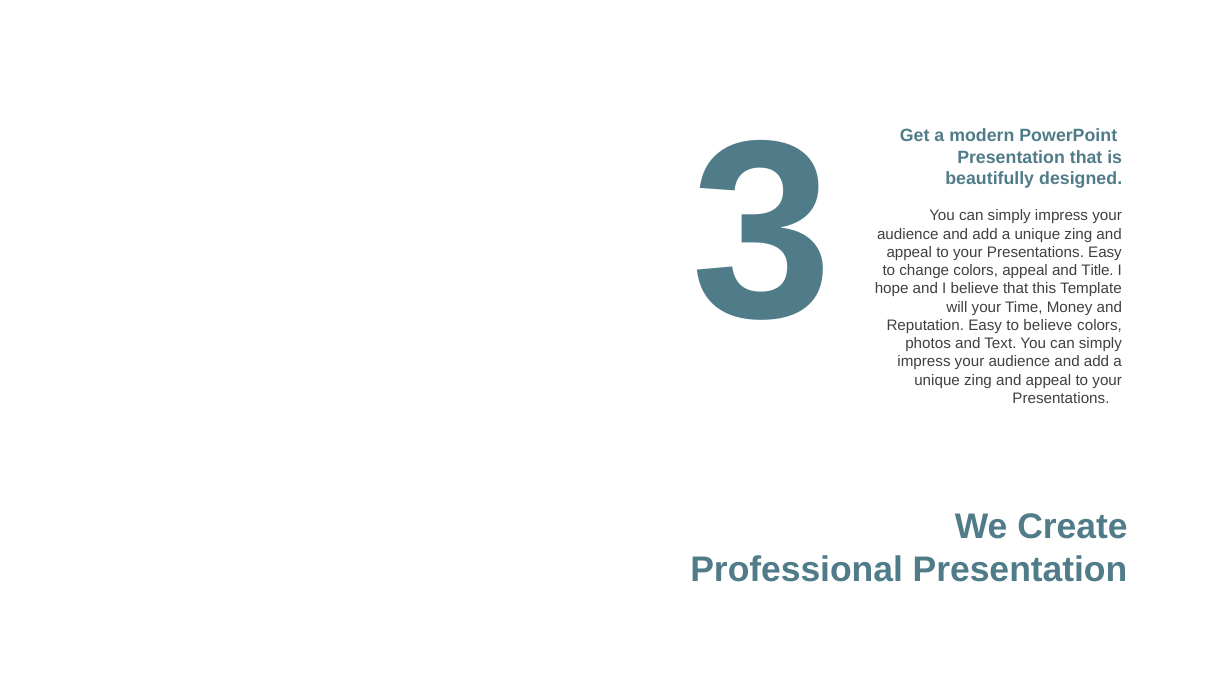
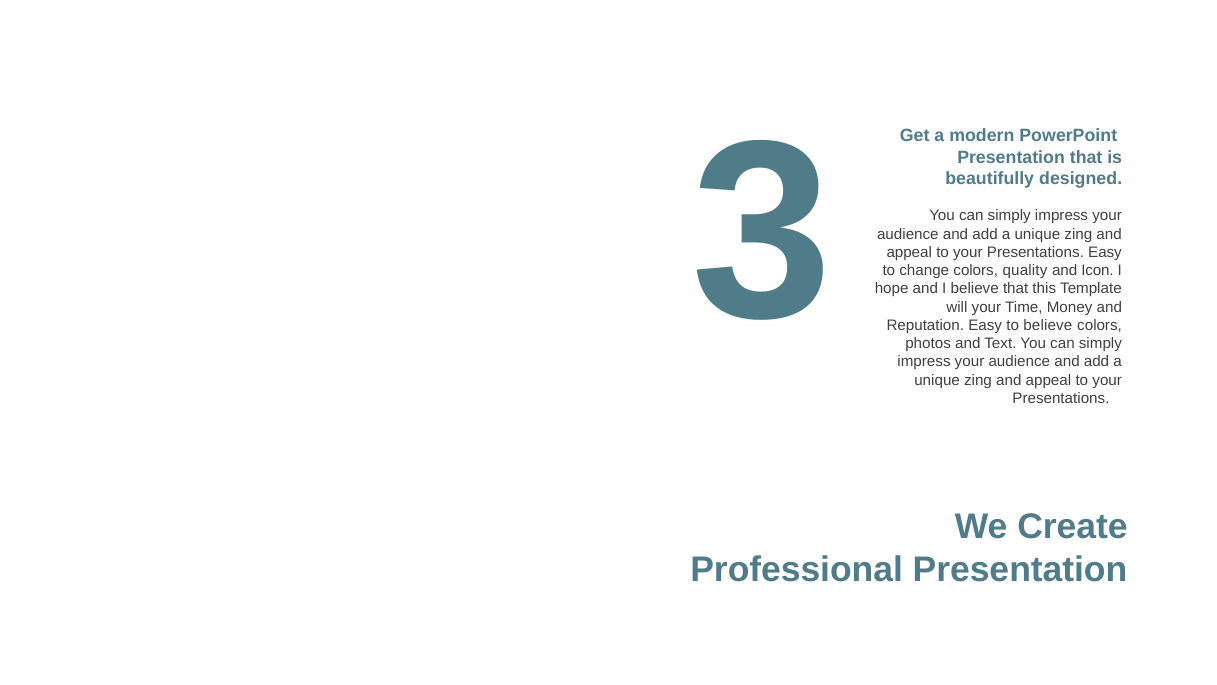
colors appeal: appeal -> quality (1025, 270)
Title: Title -> Icon (1097, 270)
